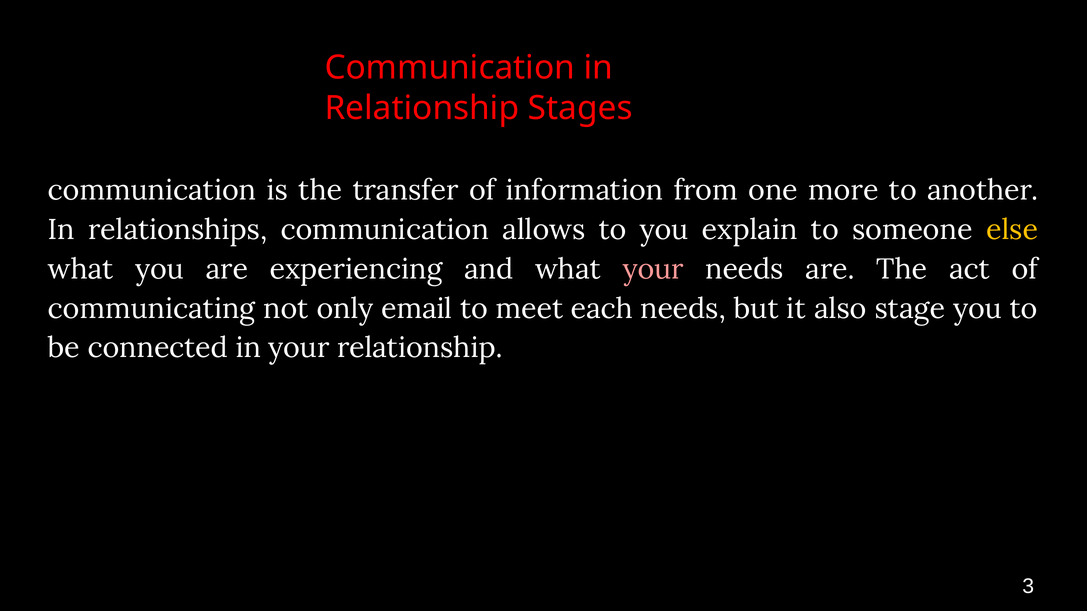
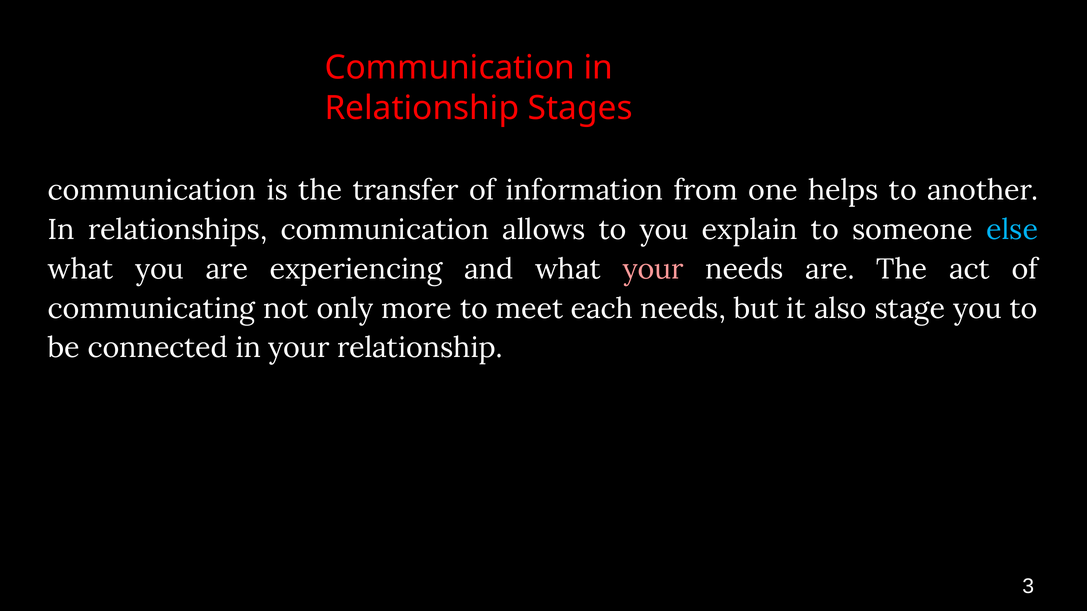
more: more -> helps (844, 190)
else colour: yellow -> light blue (1012, 230)
email: email -> more (417, 309)
